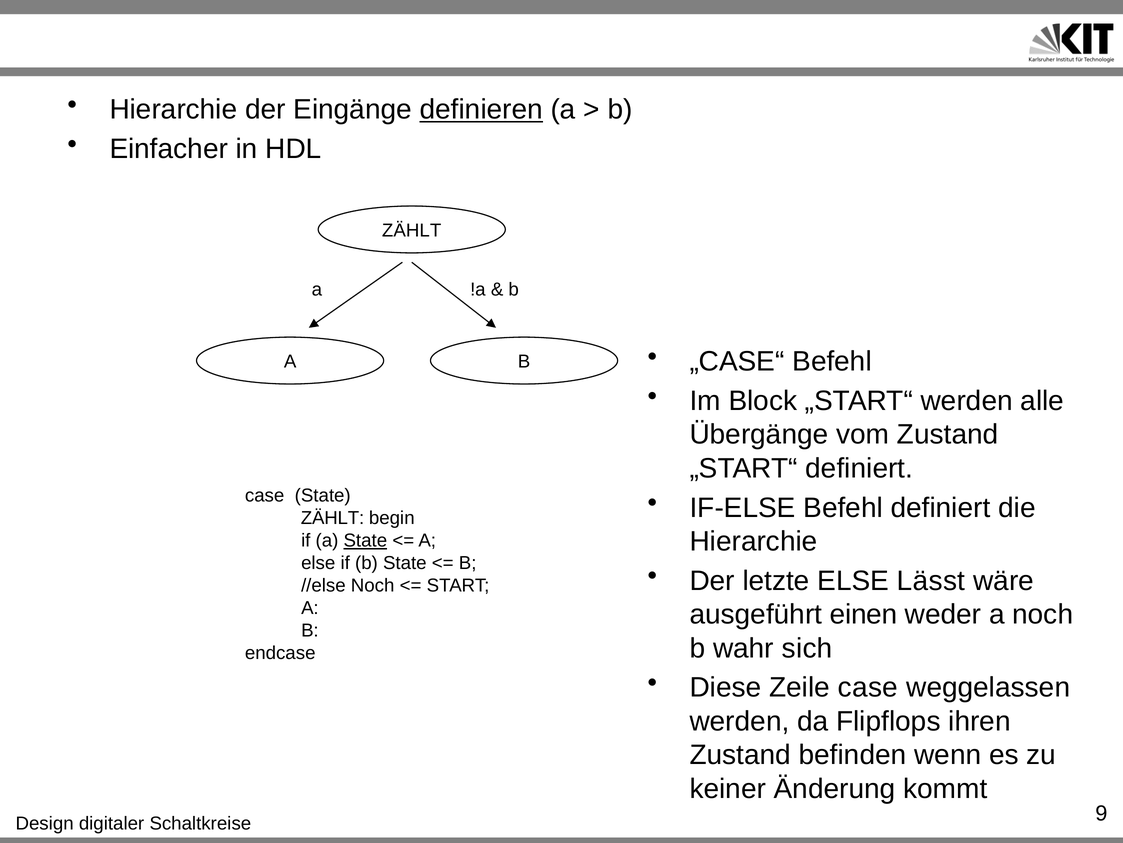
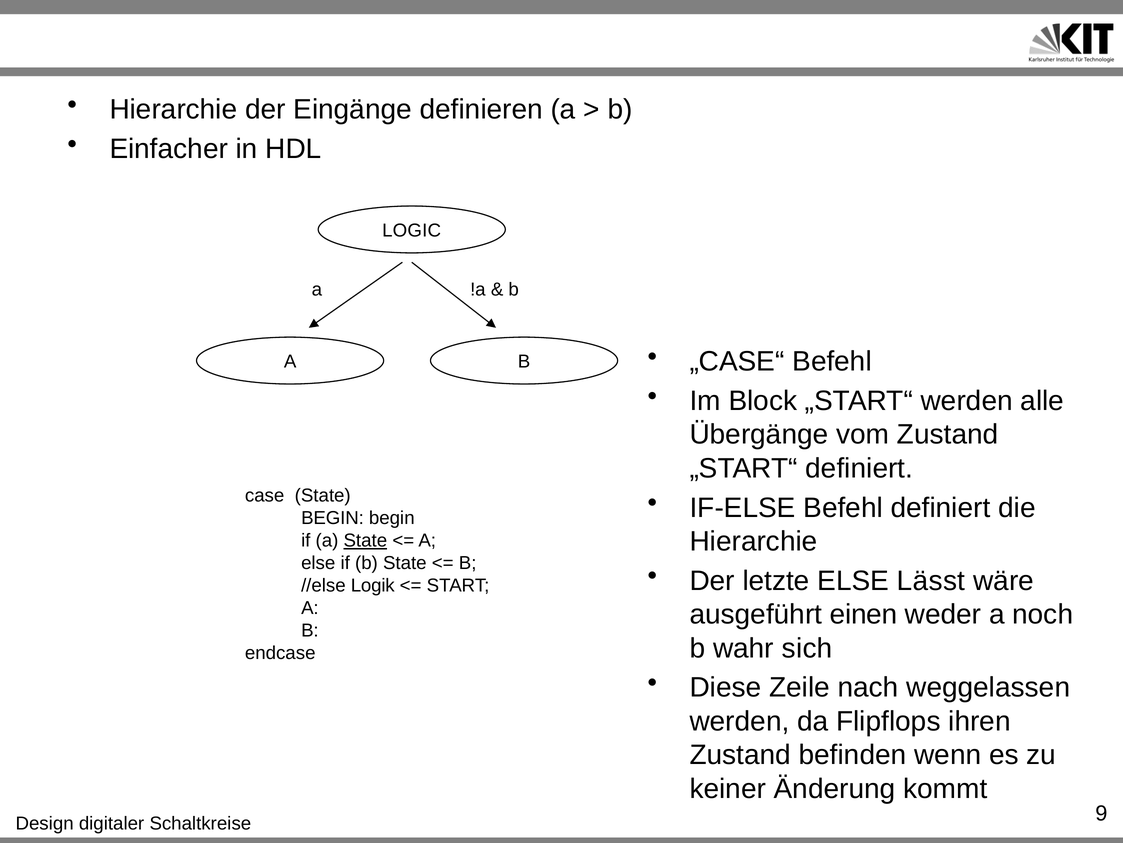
definieren underline: present -> none (481, 109)
ZÄHLT: ZÄHLT -> LOGIC (412, 230)
ZÄHLT: ZÄHLT -> BEGIN (332, 518)
//else Noch: Noch -> Logik (373, 585)
Zeile case: case -> nach (868, 687)
